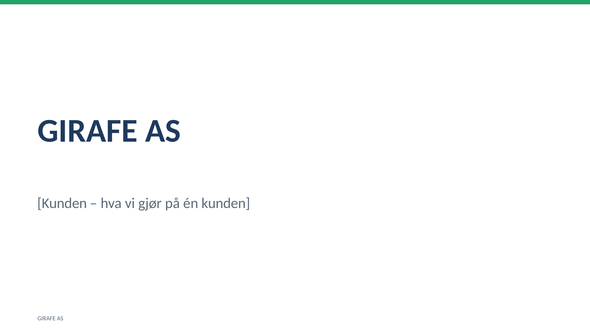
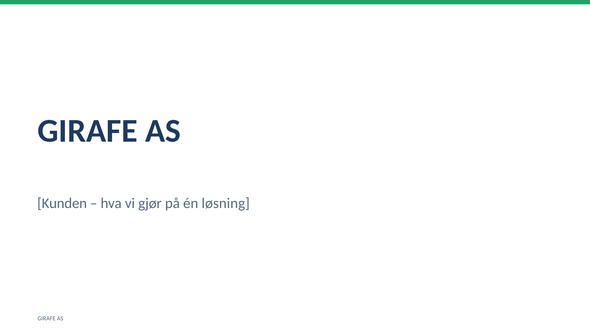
én kunden: kunden -> løsning (226, 203)
